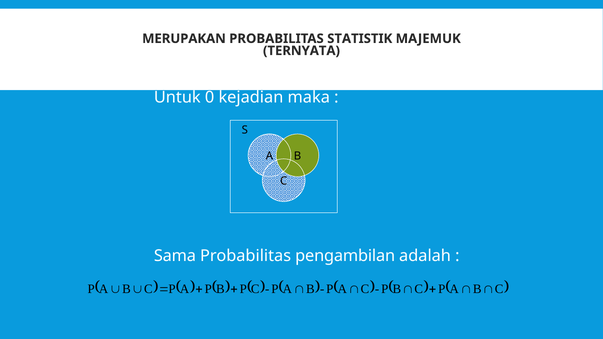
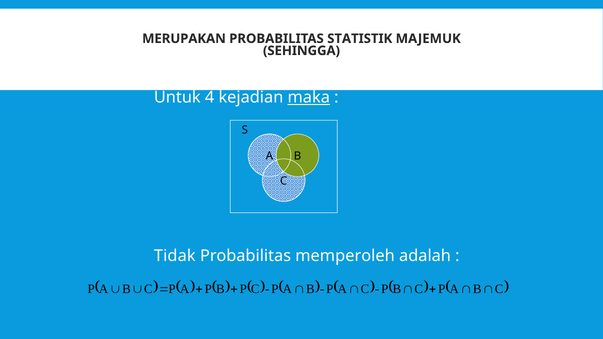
TERNYATA: TERNYATA -> SEHINGGA (301, 51)
0: 0 -> 4 (210, 98)
maka underline: none -> present (309, 98)
Sama: Sama -> Tidak (175, 256)
pengambilan: pengambilan -> memperoleh (345, 256)
